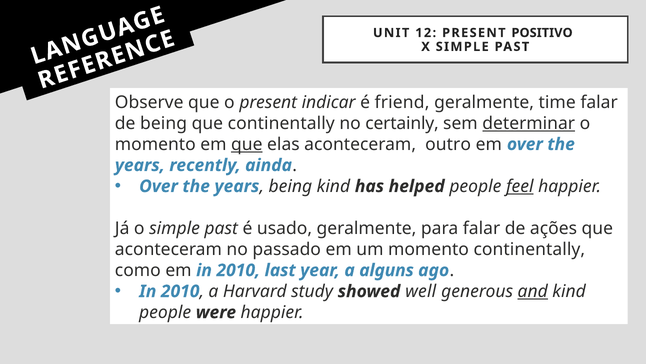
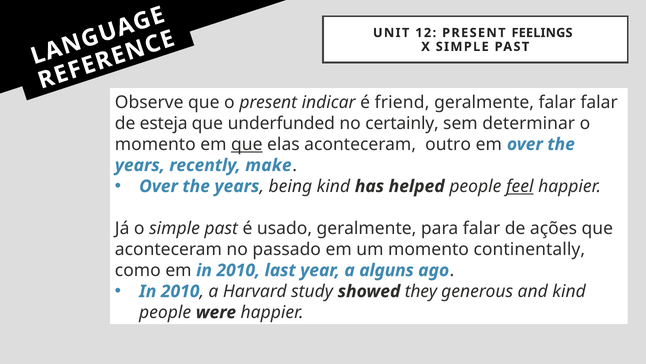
POSITIVO: POSITIVO -> FEELINGS (542, 33)
geralmente time: time -> falar (557, 102)
de being: being -> esteja (164, 123)
que continentally: continentally -> underfunded (281, 123)
determinar underline: present -> none (529, 123)
ainda: ainda -> make (268, 165)
well: well -> they (421, 291)
and underline: present -> none (533, 291)
